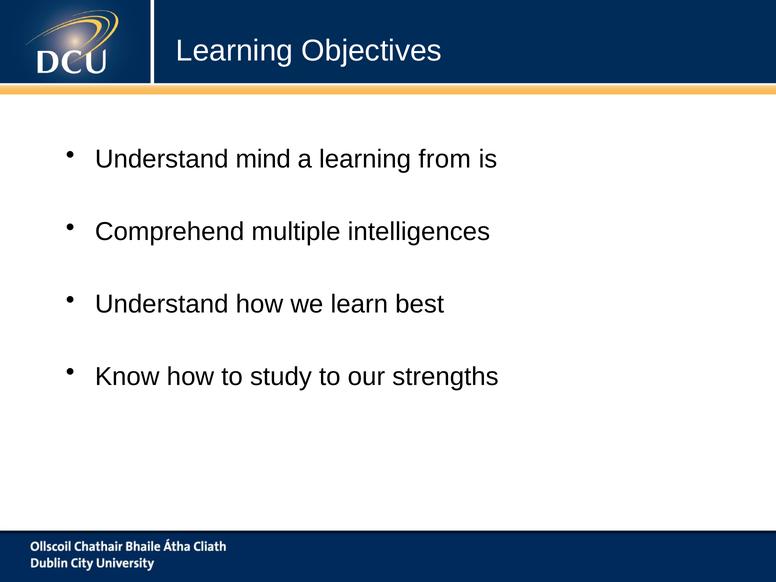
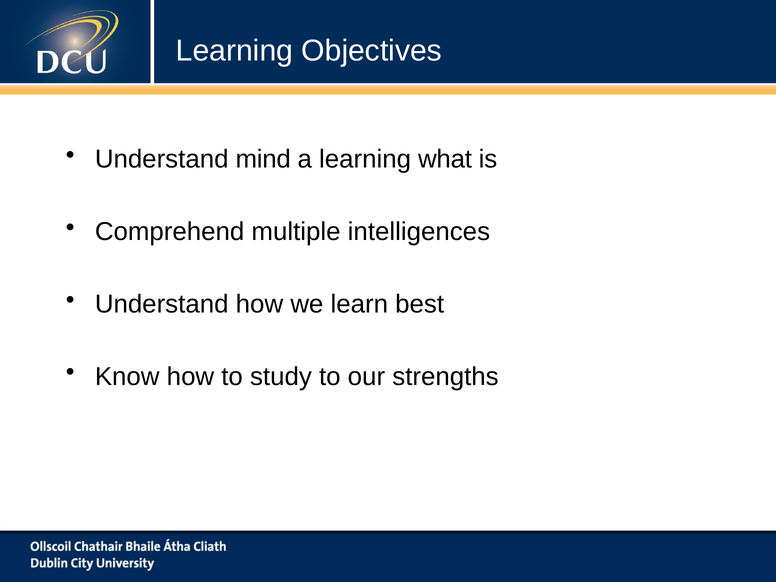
from: from -> what (445, 159)
